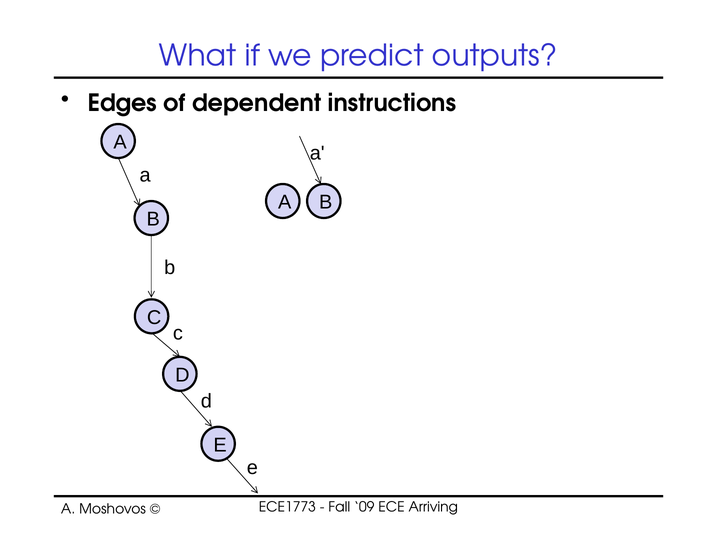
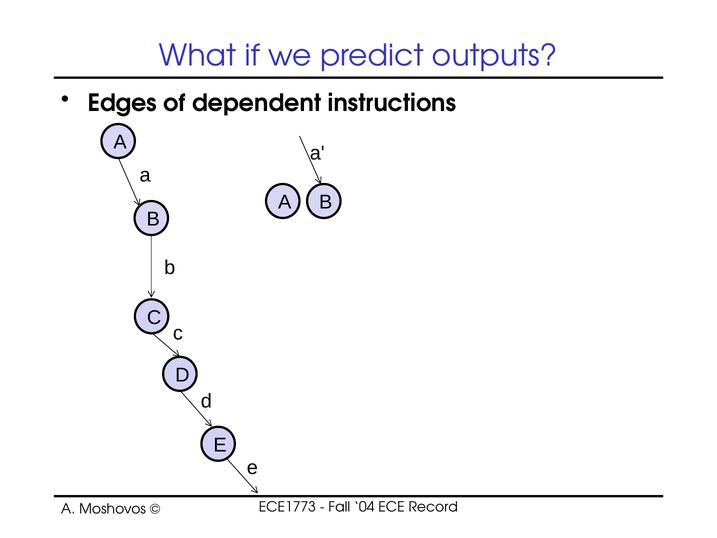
09: 09 -> 04 (364, 507)
Arriving: Arriving -> Record (433, 507)
